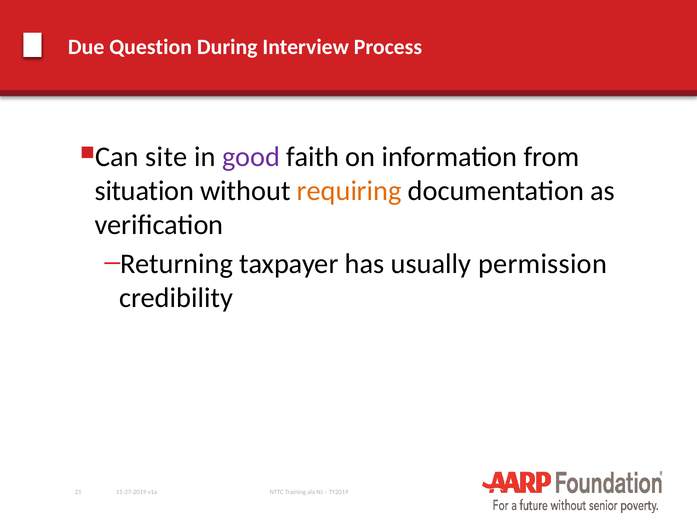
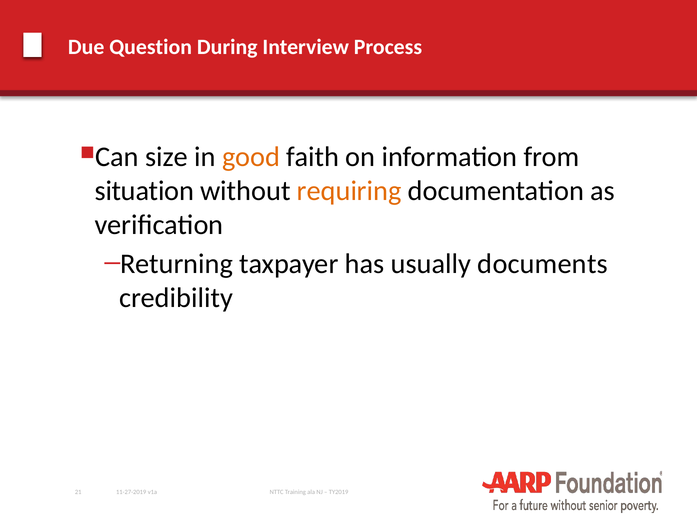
site: site -> size (167, 157)
good colour: purple -> orange (251, 157)
permission: permission -> documents (543, 264)
